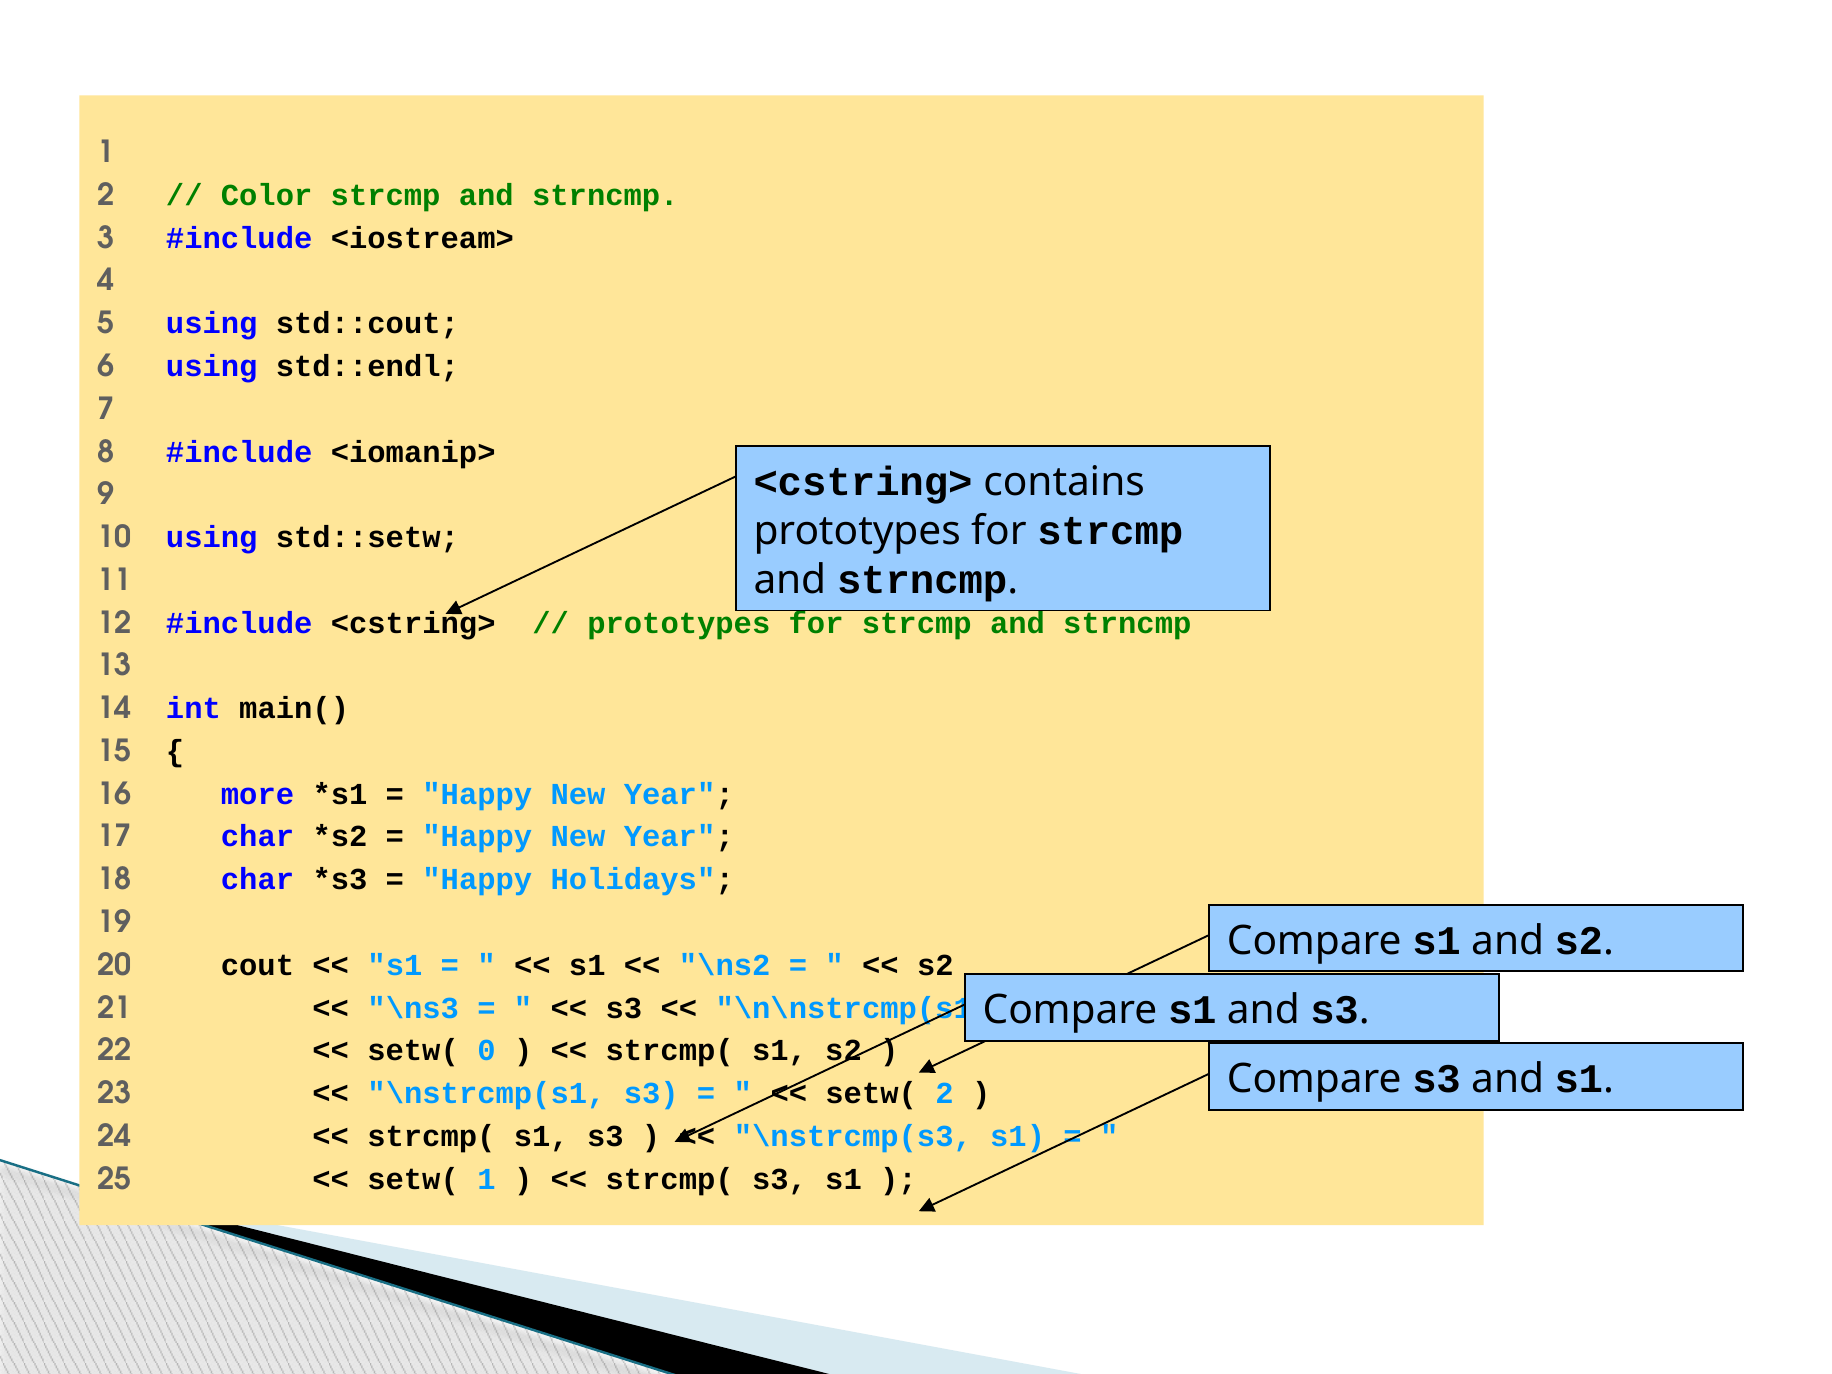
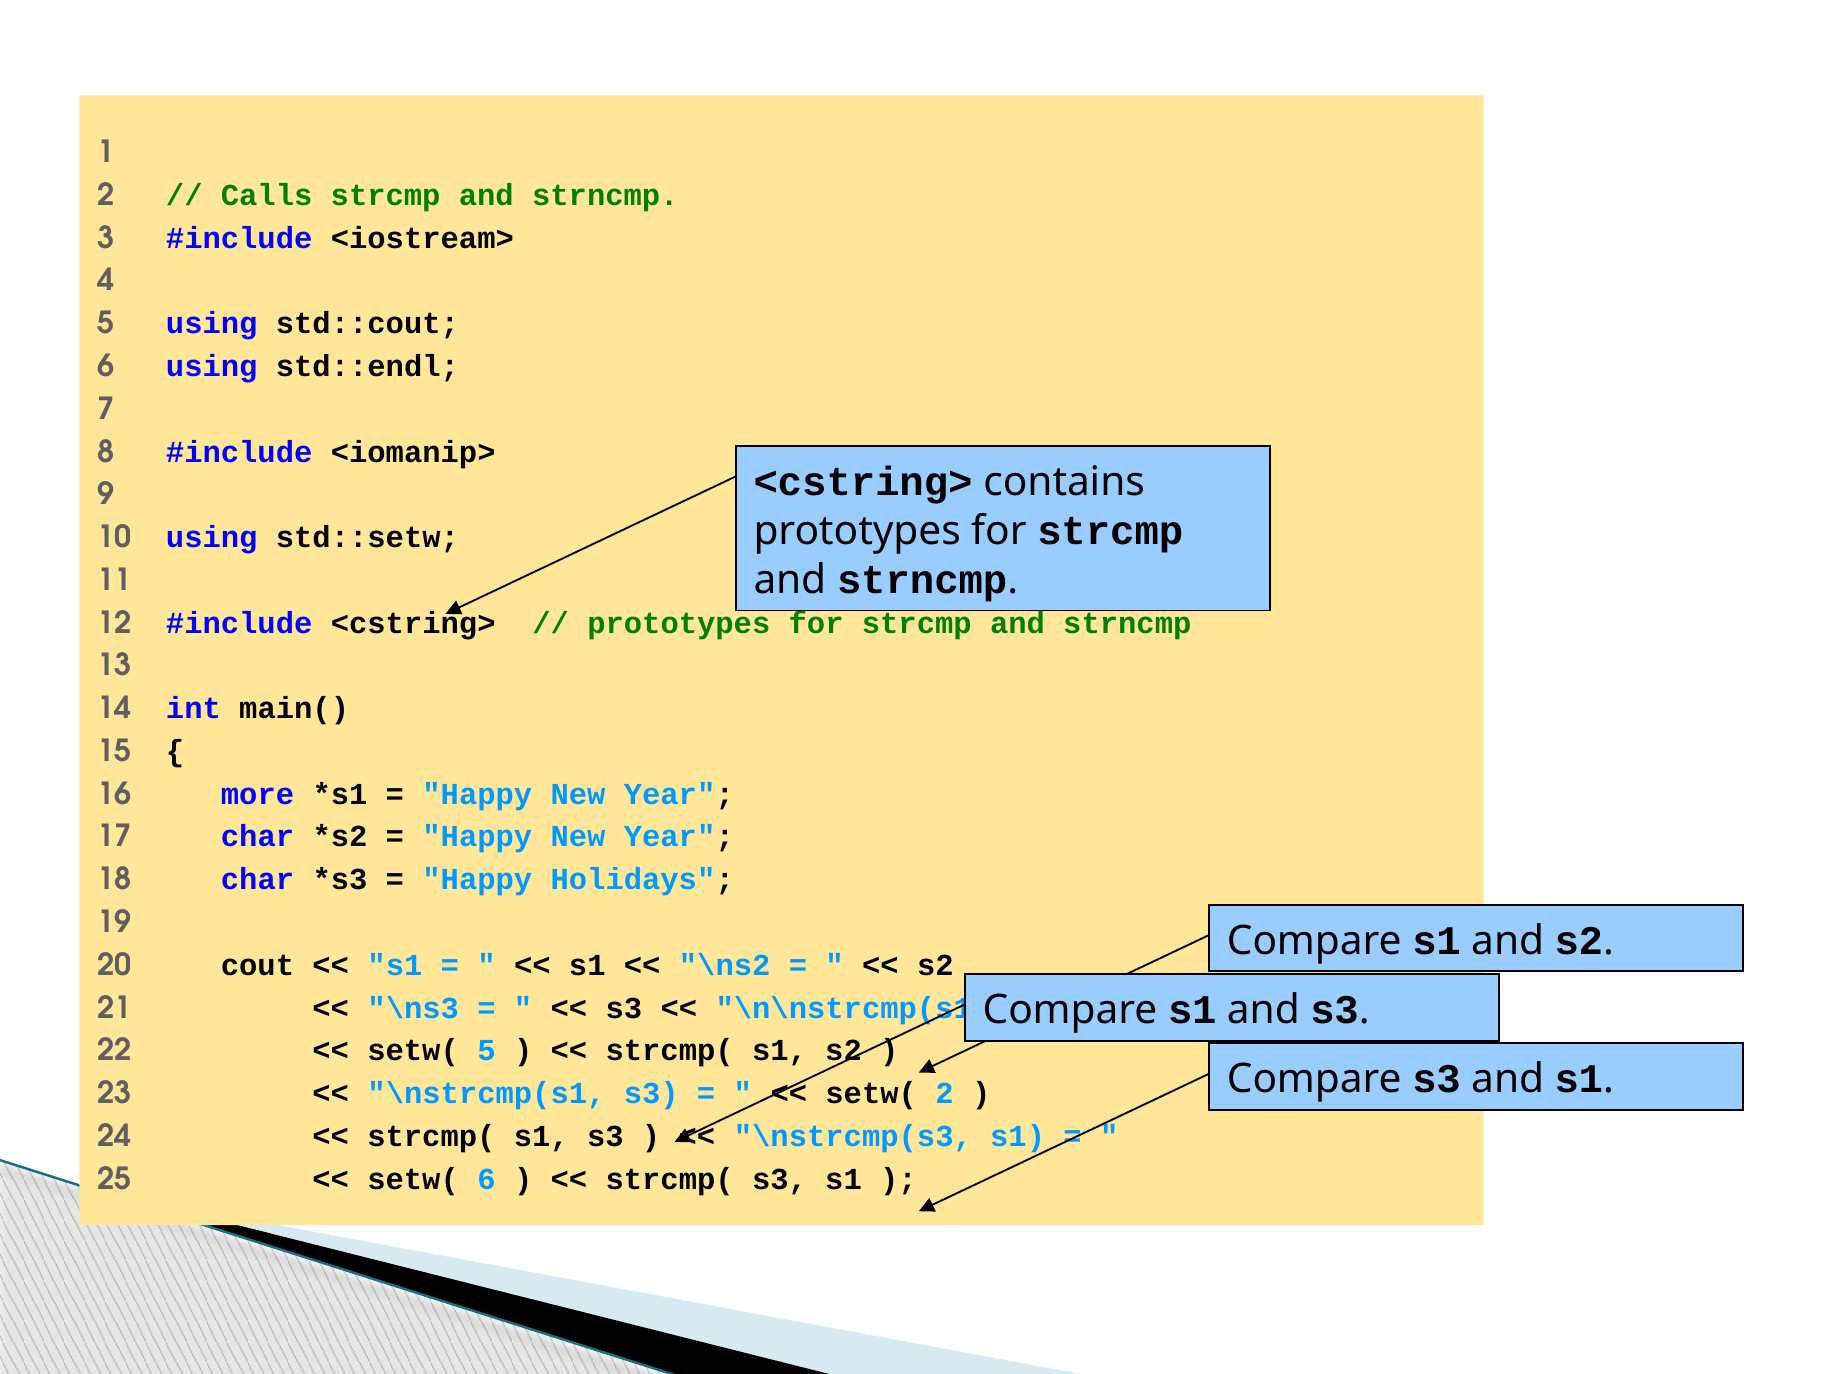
Color: Color -> Calls (267, 195)
setw( 0: 0 -> 5 (487, 1051)
setw( 1: 1 -> 6 (487, 1179)
